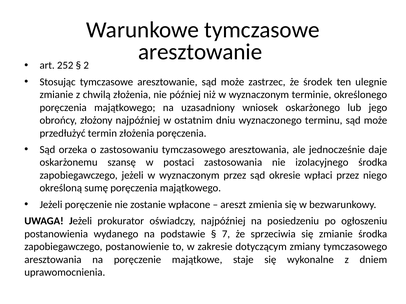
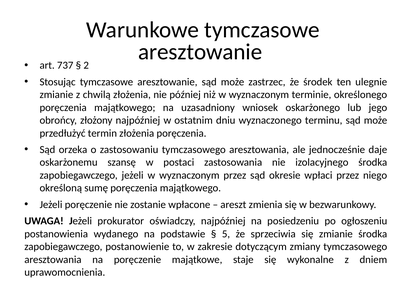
252: 252 -> 737 (65, 66)
7: 7 -> 5 (226, 234)
